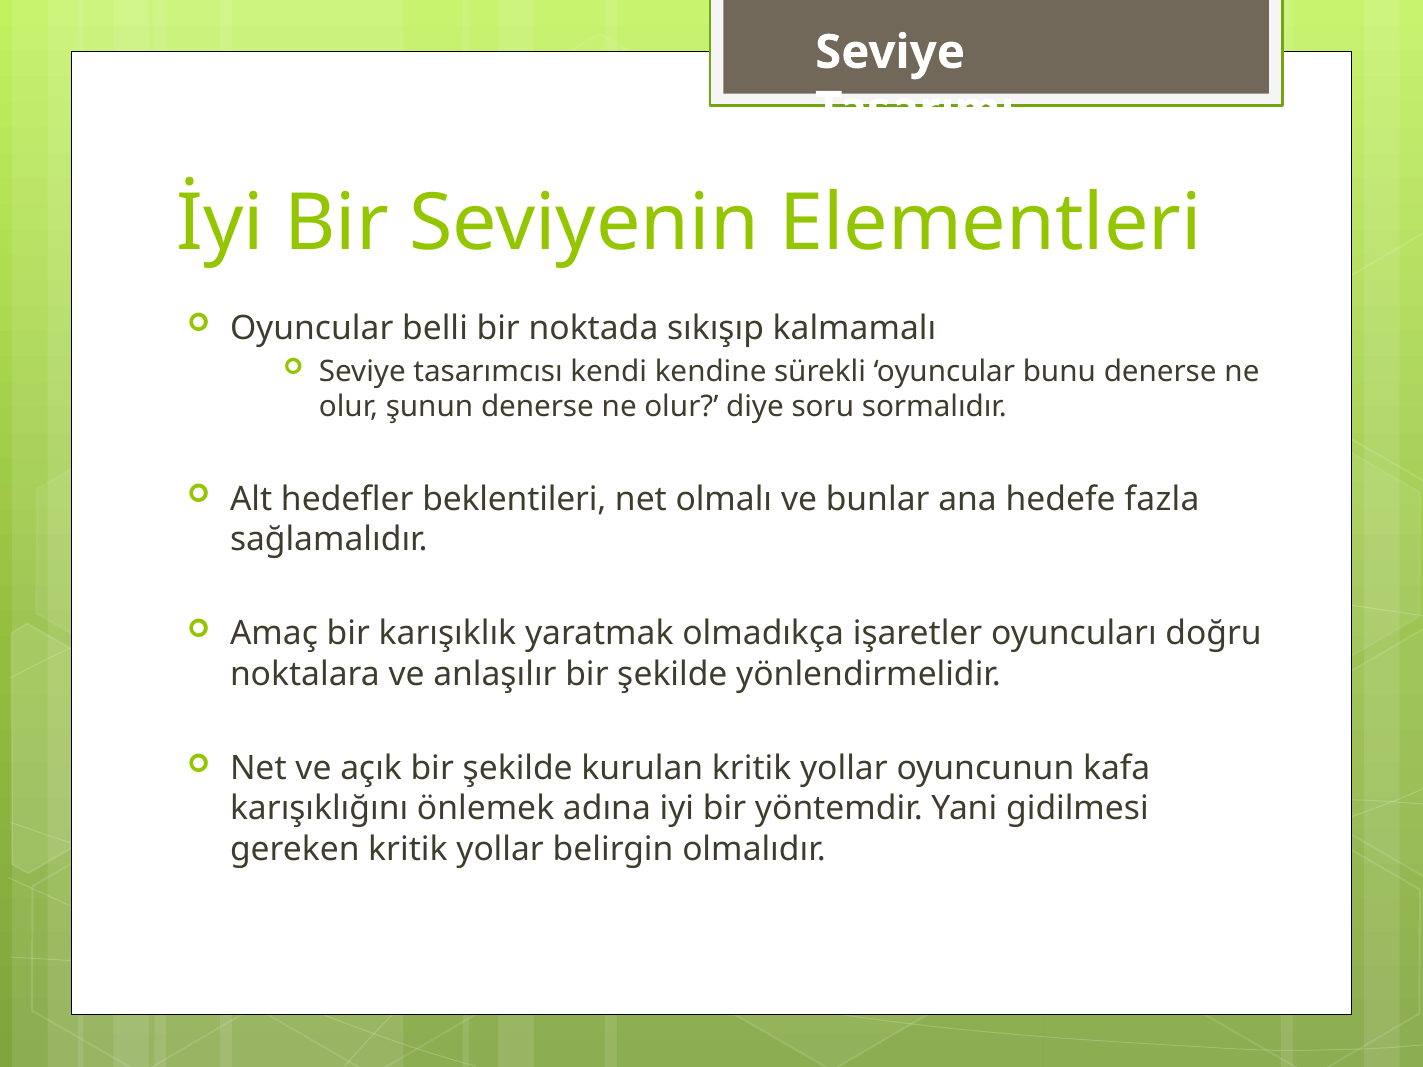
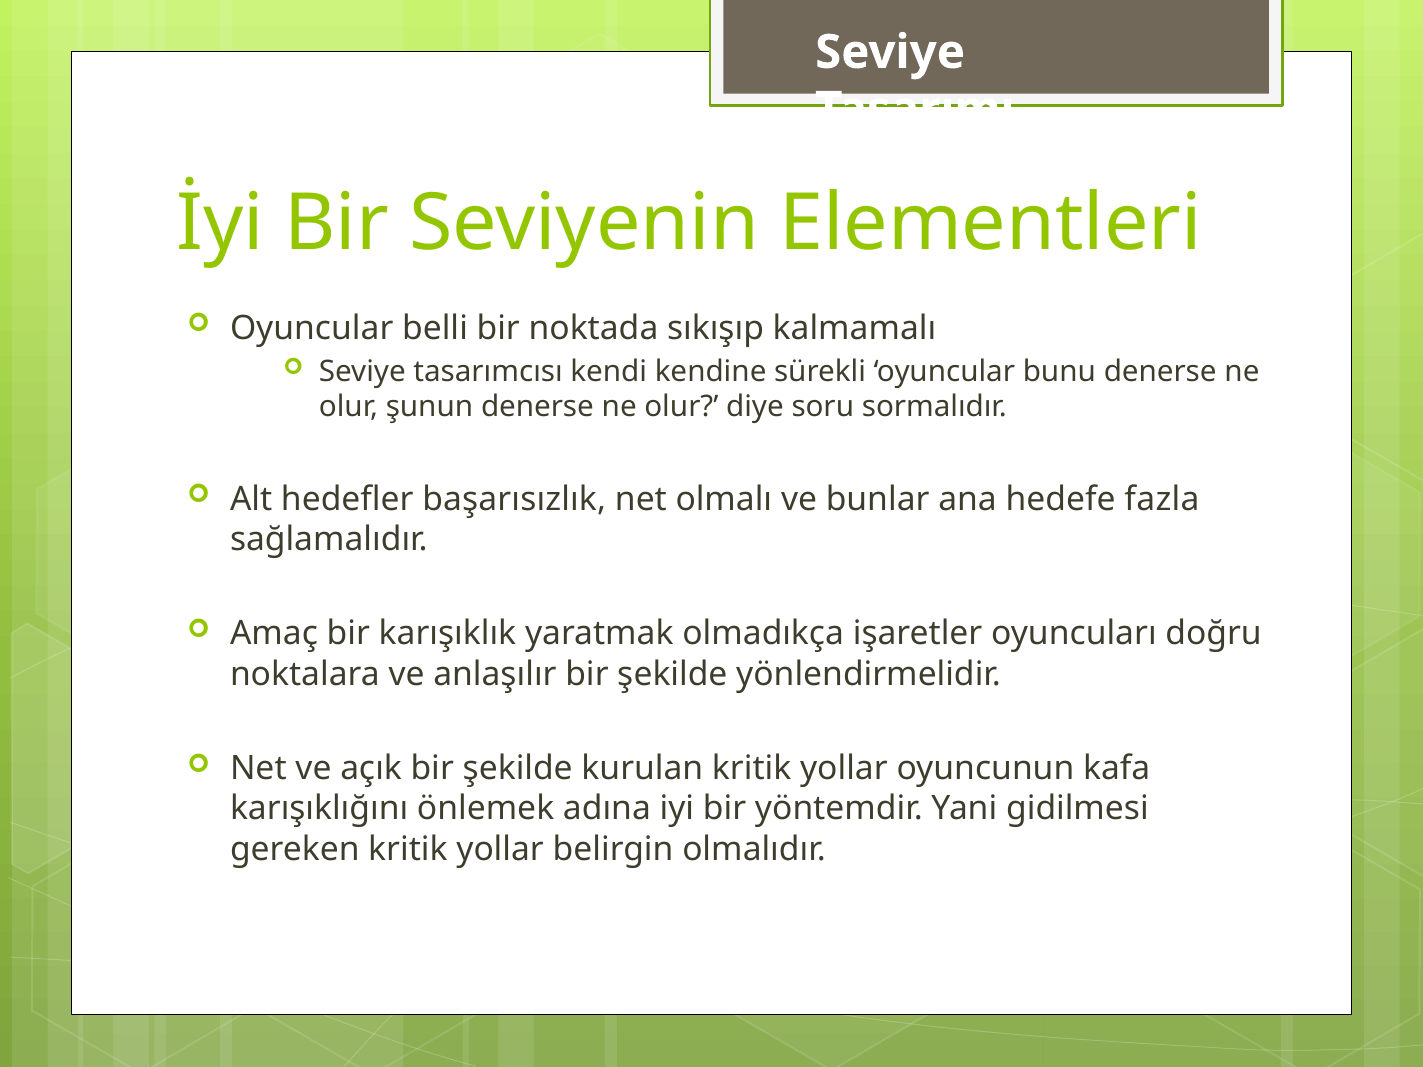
beklentileri: beklentileri -> başarısızlık (514, 499)
